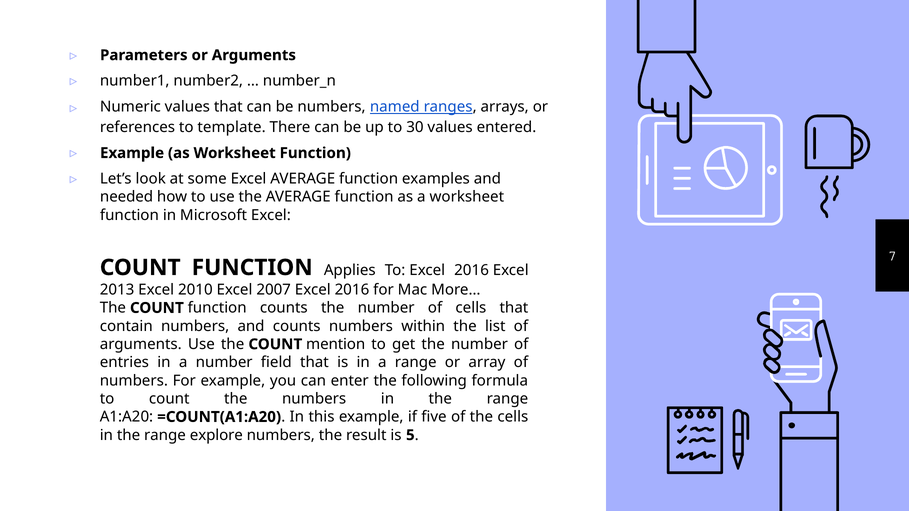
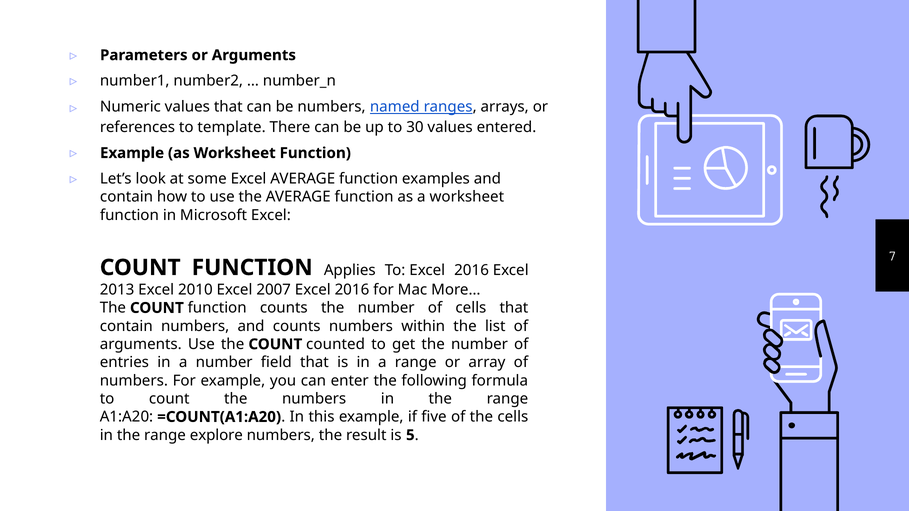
needed: needed -> contain (127, 197)
mention: mention -> counted (336, 344)
